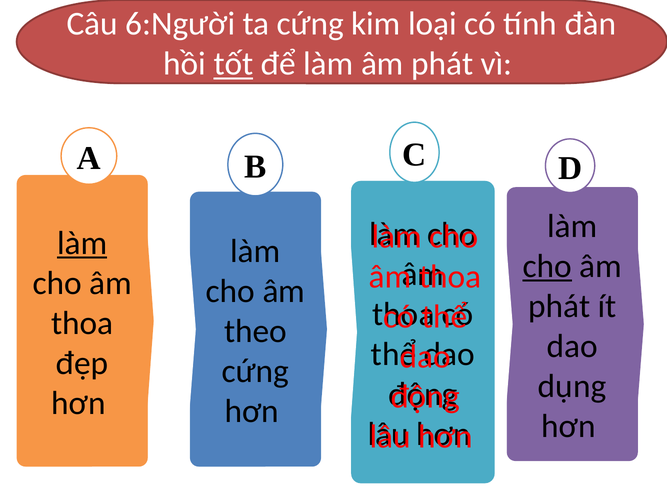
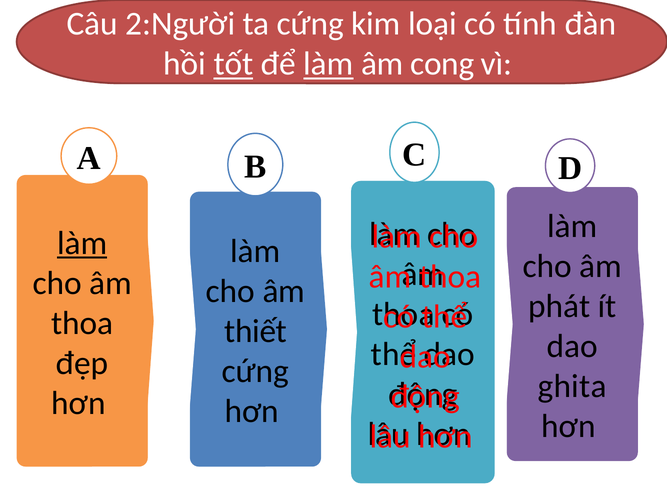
6:Người: 6:Người -> 2:Người (180, 24)
làm underline: none -> present (328, 64)
phát: phát -> cong (442, 64)
cho underline: present -> none (547, 267)
theo: theo -> thiết (256, 332)
dụng: dụng -> ghita (572, 387)
